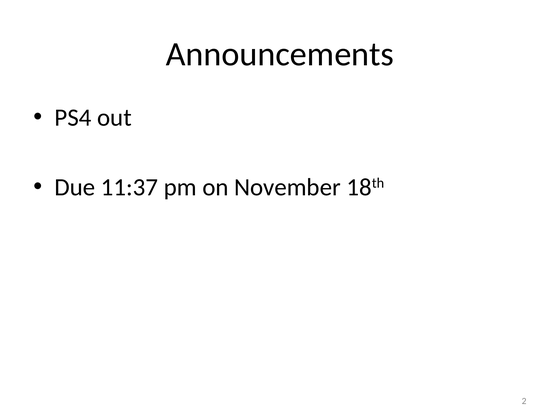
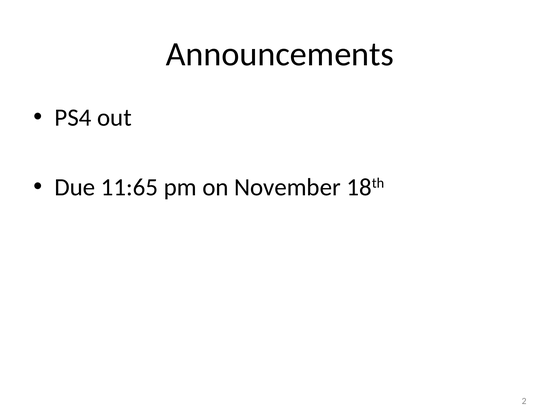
11:37: 11:37 -> 11:65 (130, 187)
